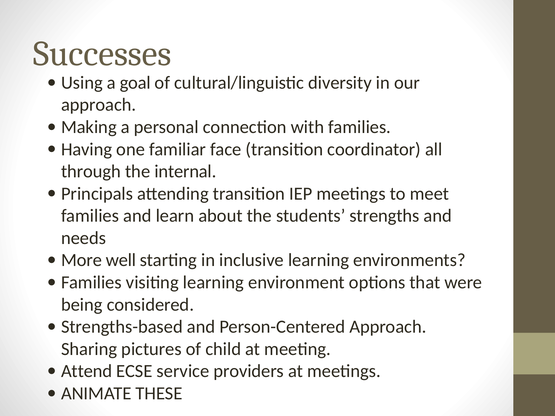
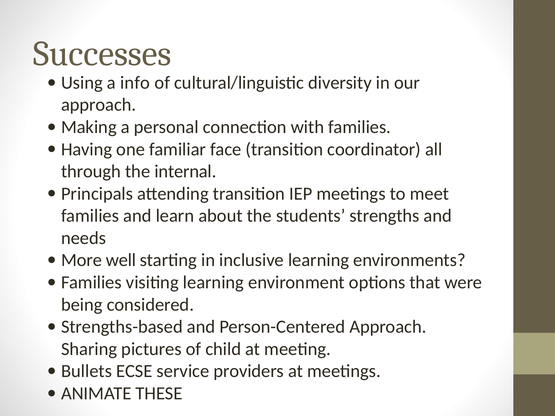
goal: goal -> info (135, 83)
Attend: Attend -> Bullets (87, 371)
